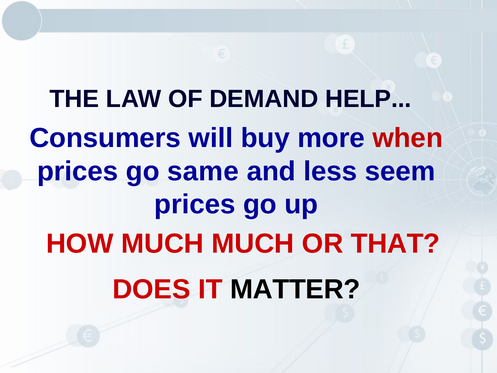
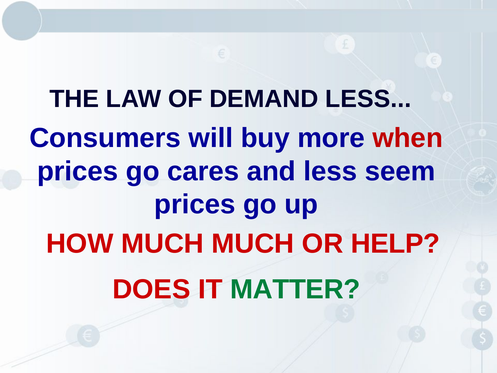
DEMAND HELP: HELP -> LESS (368, 99)
same: same -> cares (203, 171)
THAT: THAT -> HELP (395, 243)
MATTER colour: black -> green (295, 289)
